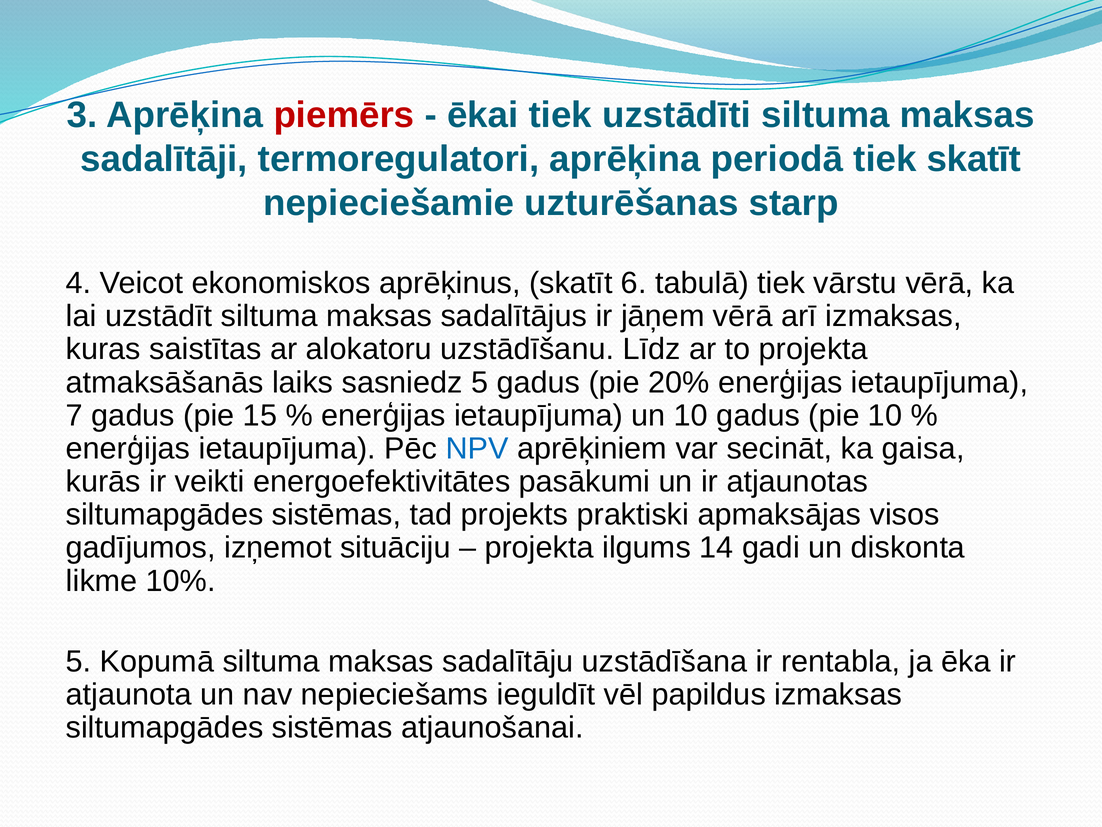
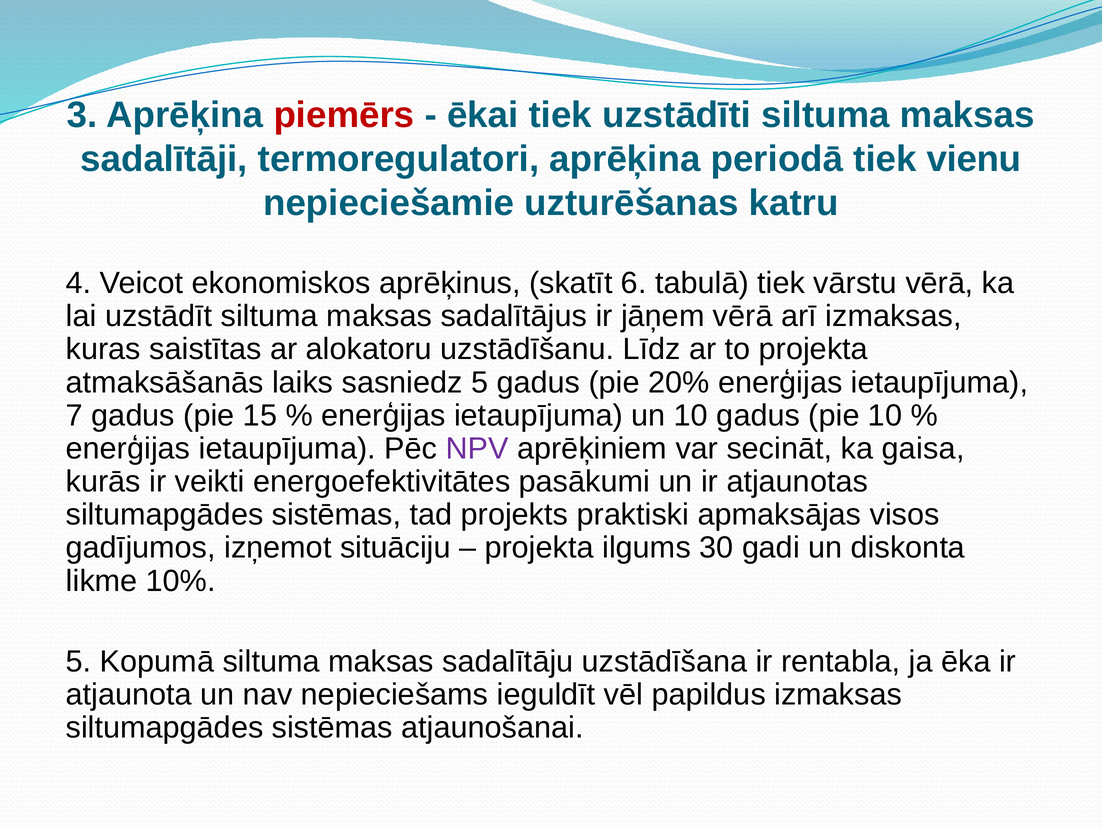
tiek skatīt: skatīt -> vienu (974, 159)
starp: starp -> katru (794, 203)
NPV colour: blue -> purple (477, 448)
14: 14 -> 30 (716, 547)
